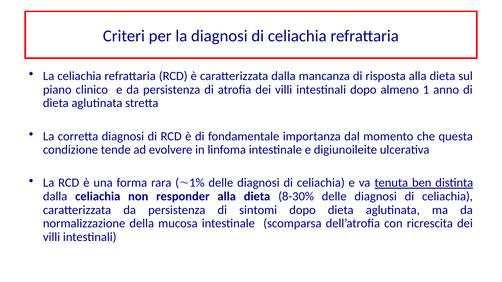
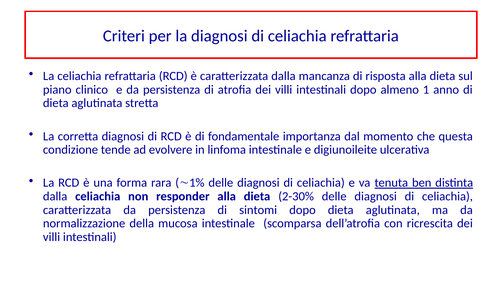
8-30%: 8-30% -> 2-30% (296, 197)
